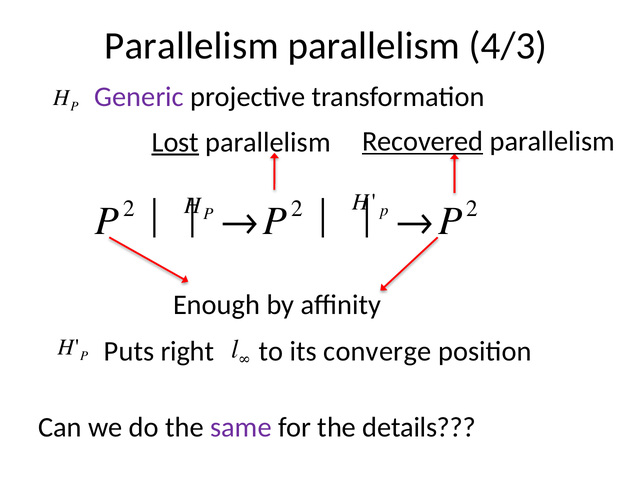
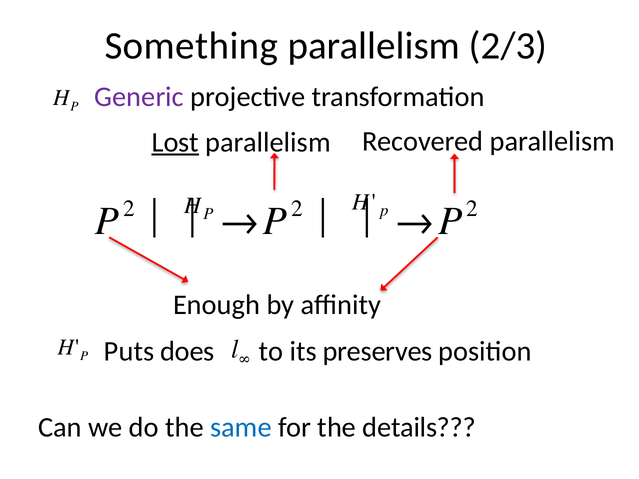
Parallelism: Parallelism -> Something (191, 46)
4/3: 4/3 -> 2/3 (508, 46)
Recovered underline: present -> none (423, 142)
right: right -> does (187, 352)
converge: converge -> preserves (378, 352)
same colour: purple -> blue (241, 427)
